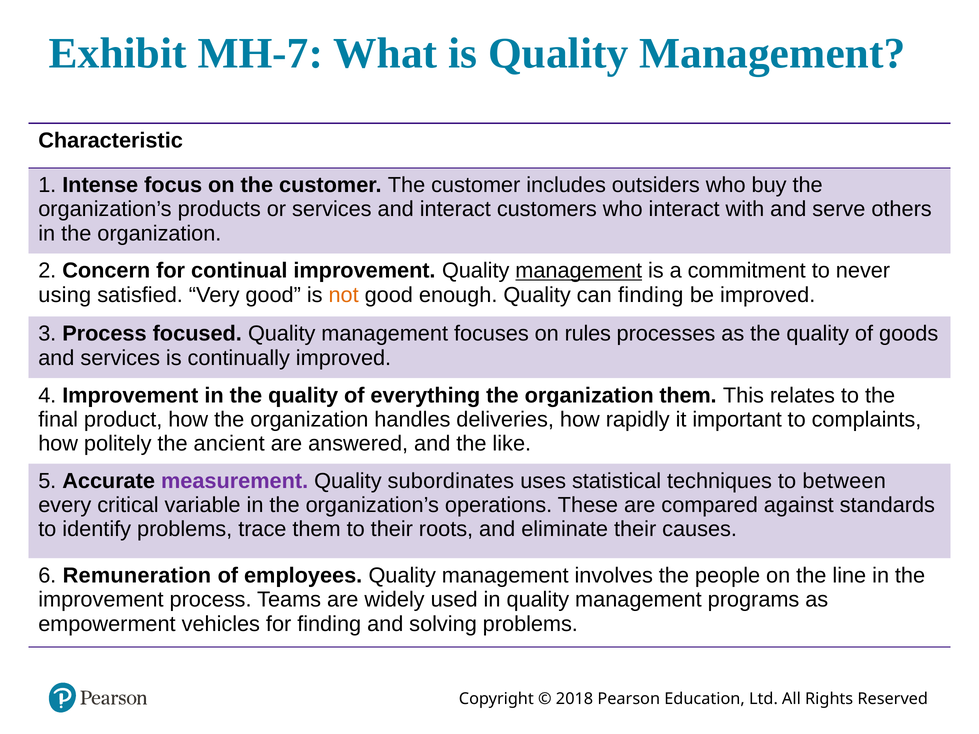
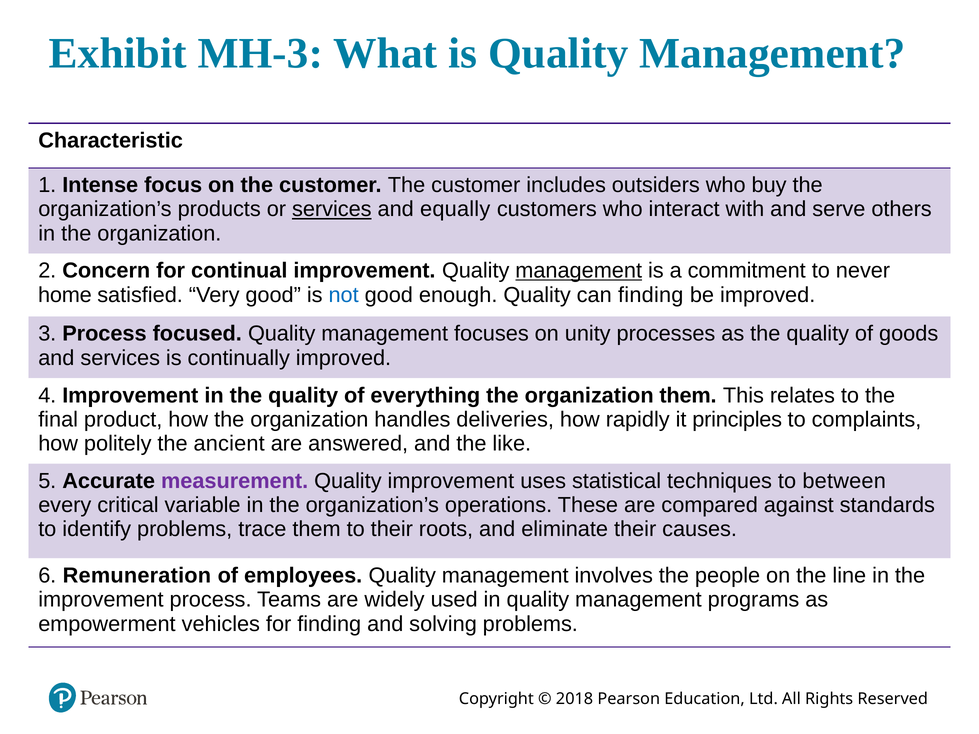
MH-7: MH-7 -> MH-3 (260, 54)
services underline: none -> present (332, 209)
and interact: interact -> equally (455, 209)
using: using -> home (65, 295)
not colour: orange -> blue (344, 295)
rules: rules -> unity (588, 334)
important: important -> principles (737, 420)
Quality subordinates: subordinates -> improvement (451, 481)
